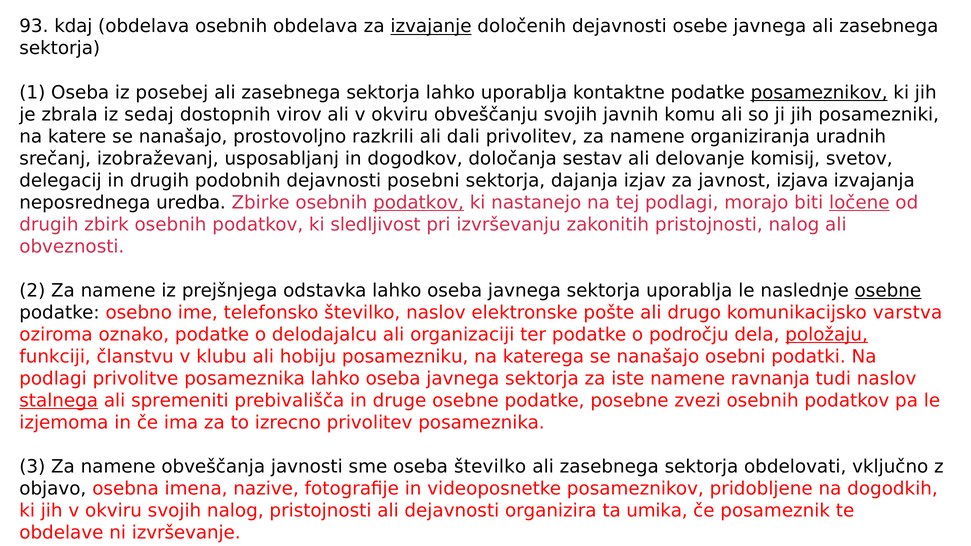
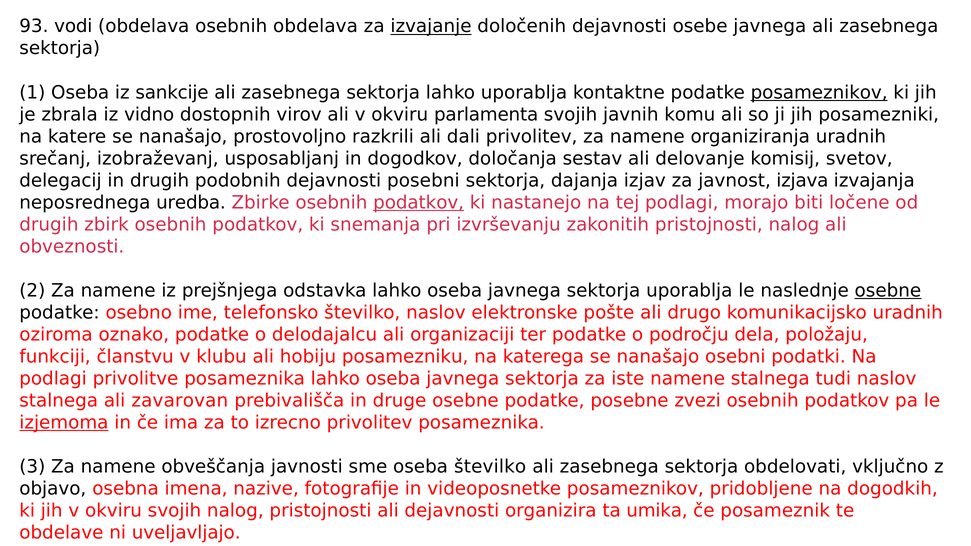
kdaj: kdaj -> vodi (73, 26)
posebej: posebej -> sankcije (172, 92)
sedaj: sedaj -> vidno (149, 115)
obveščanju: obveščanju -> parlamenta (486, 115)
ločene underline: present -> none (859, 203)
sledljivost: sledljivost -> snemanja (375, 225)
komunikacijsko varstva: varstva -> uradnih (908, 313)
položaju underline: present -> none (827, 335)
namene ravnanja: ravnanja -> stalnega (770, 379)
stalnega underline: present -> none (59, 401)
spremeniti: spremeniti -> zavarovan (180, 401)
izjemoma underline: none -> present (64, 423)
izvrševanje: izvrševanje -> uveljavljajo (186, 533)
